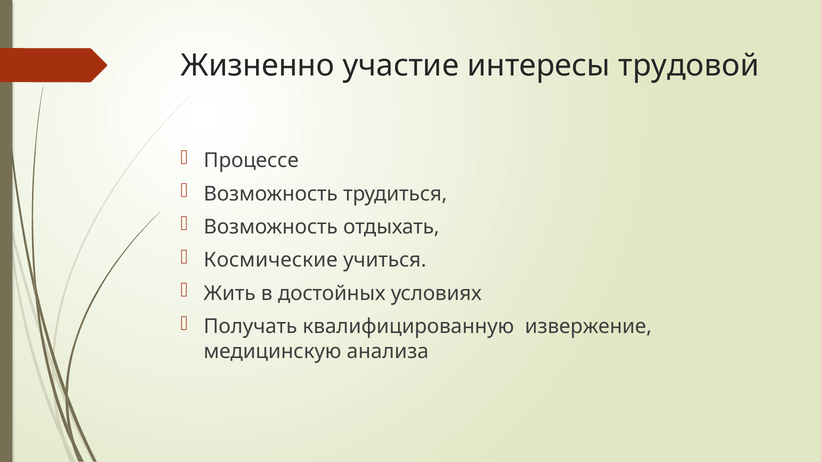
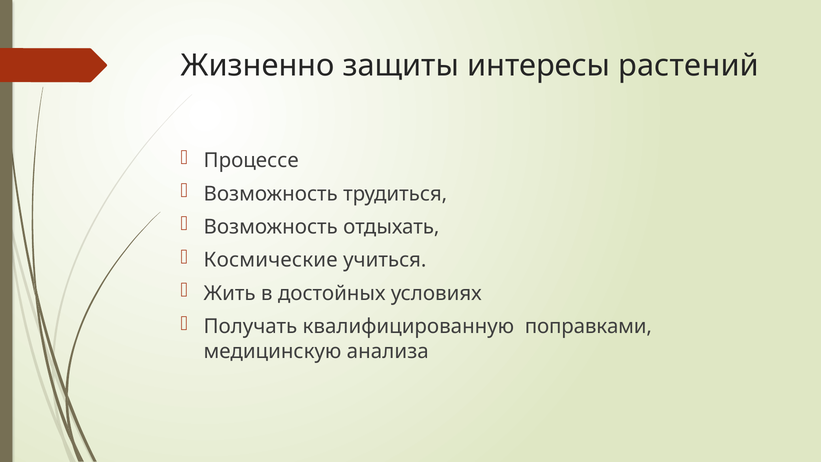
участие: участие -> защиты (401, 66)
трудовой: трудовой -> растений (689, 66)
извержение: извержение -> поправками (588, 326)
